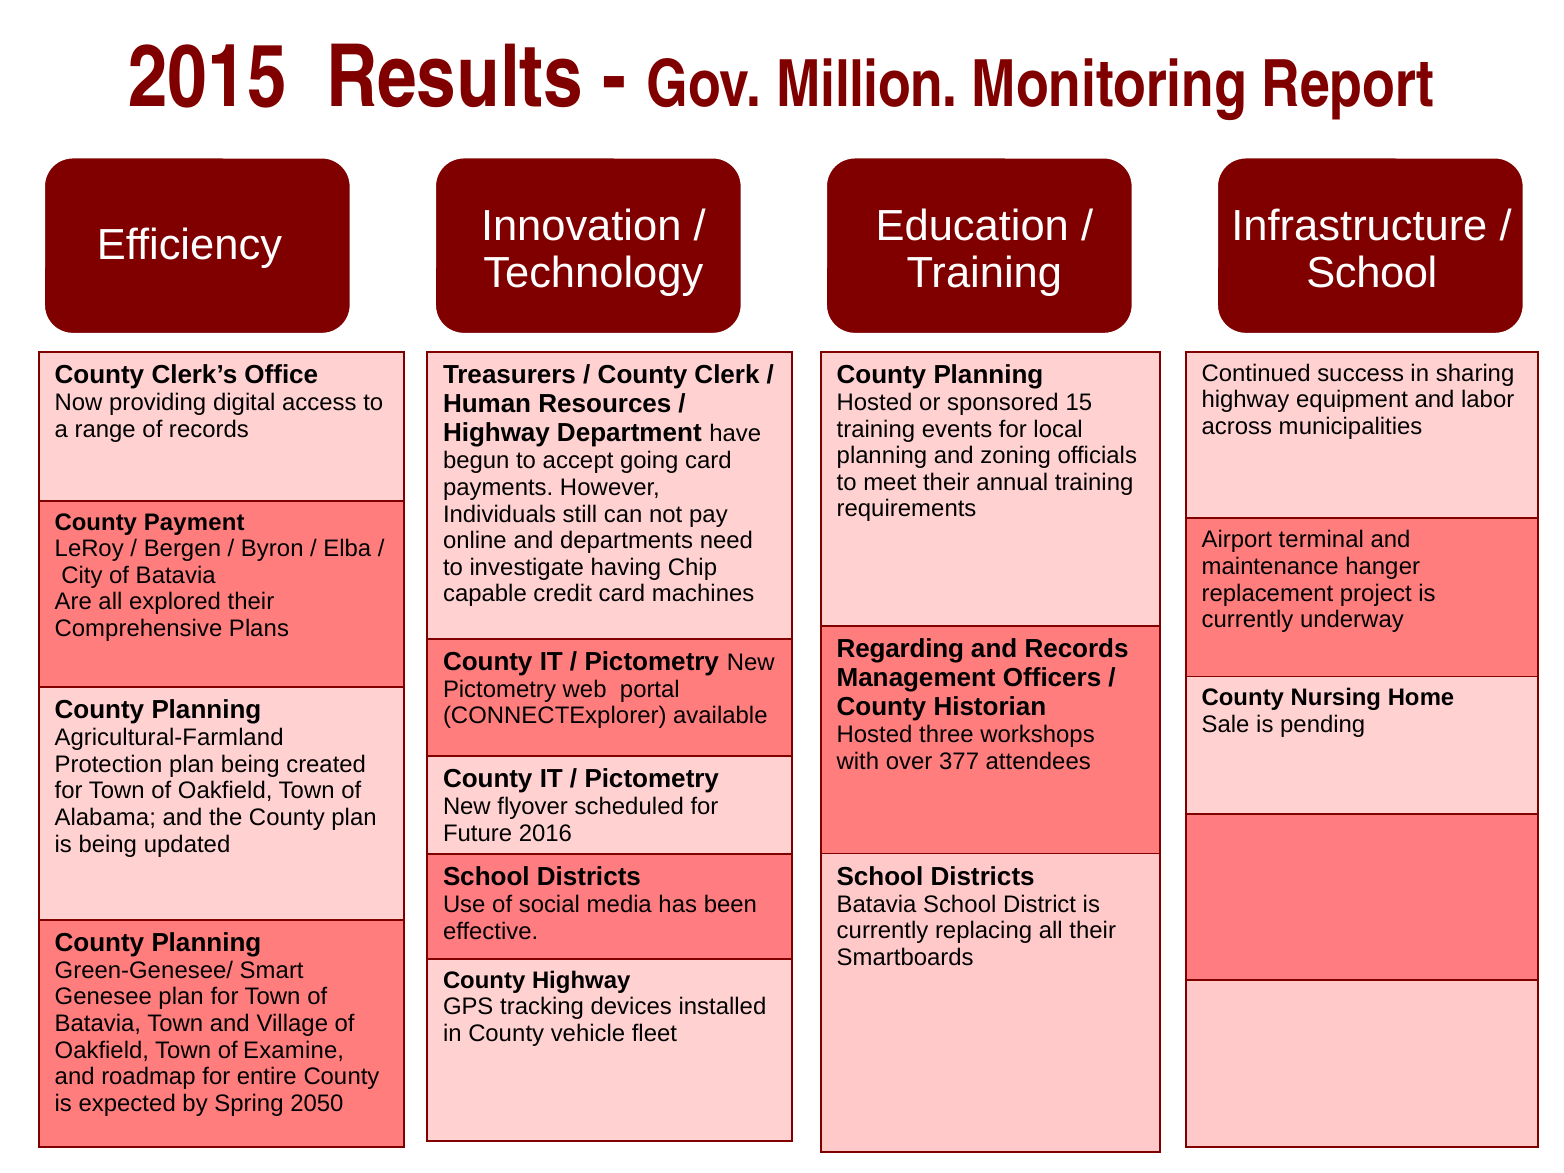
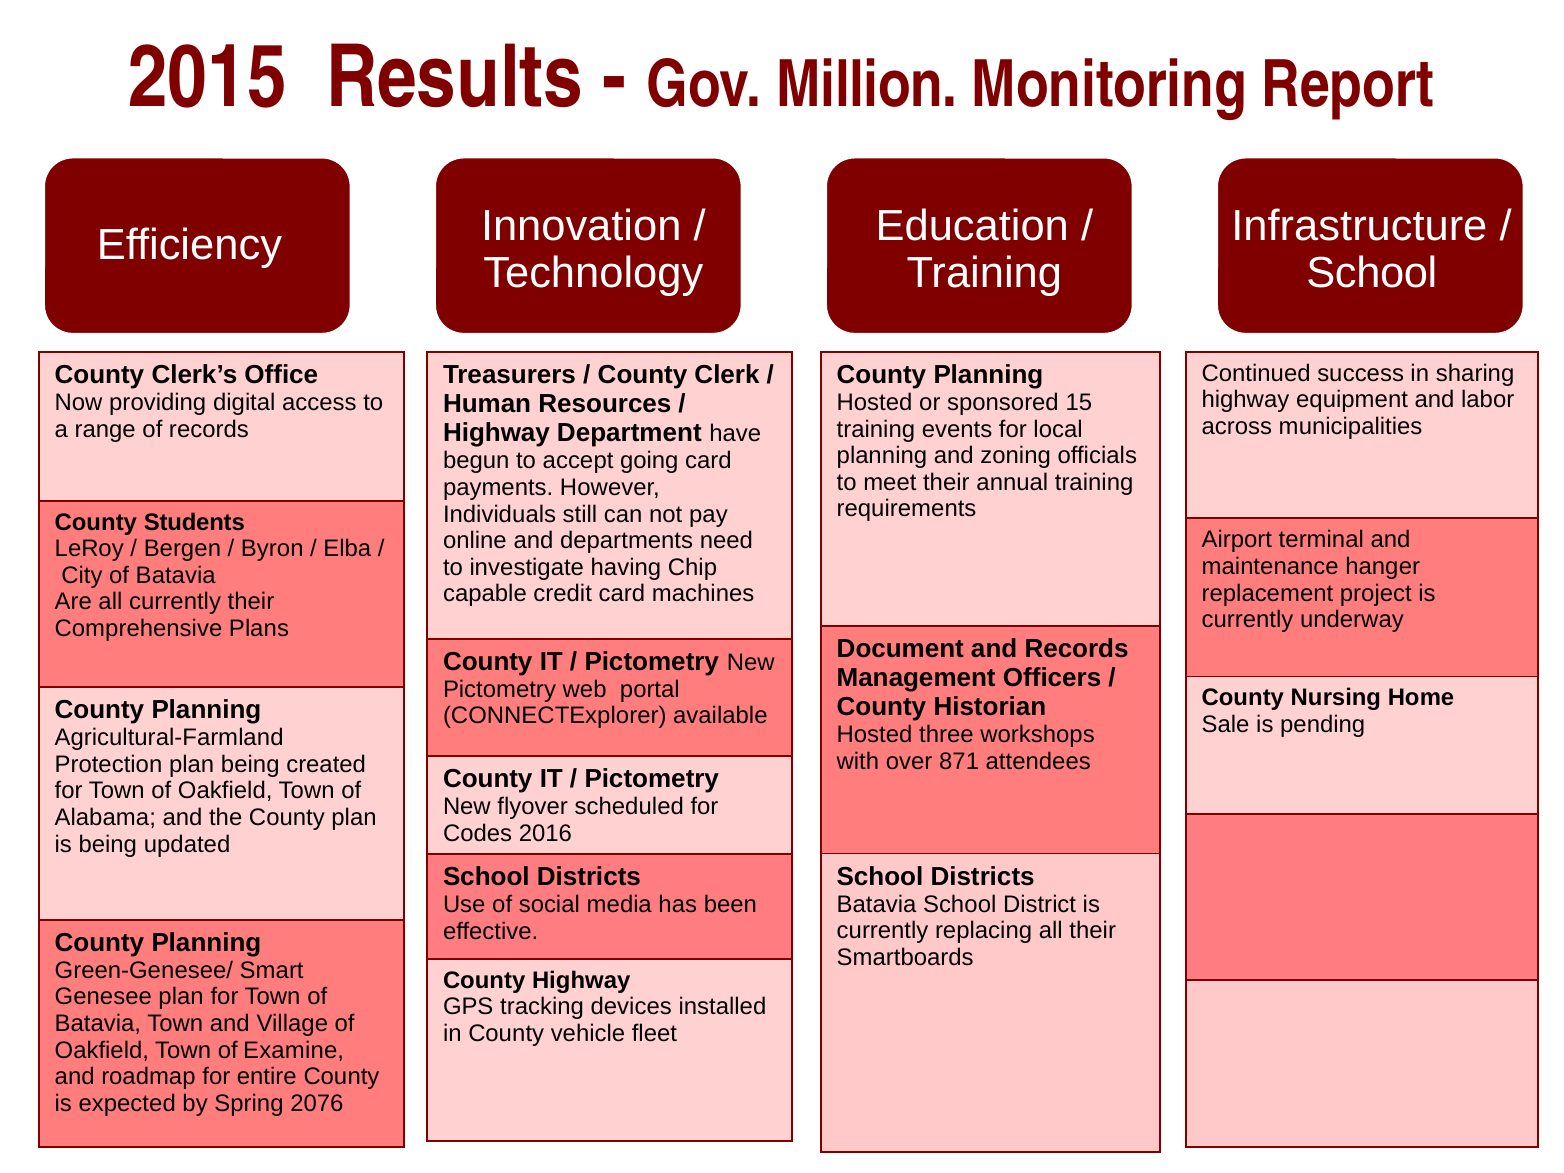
Payment: Payment -> Students (194, 522)
all explored: explored -> currently (175, 602)
Regarding: Regarding -> Document (900, 649)
377: 377 -> 871 (959, 761)
Future: Future -> Codes (478, 833)
2050: 2050 -> 2076 (317, 1103)
